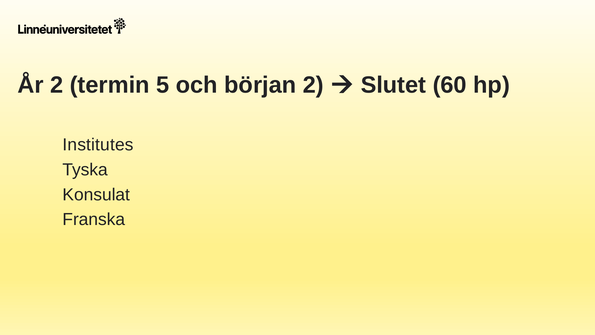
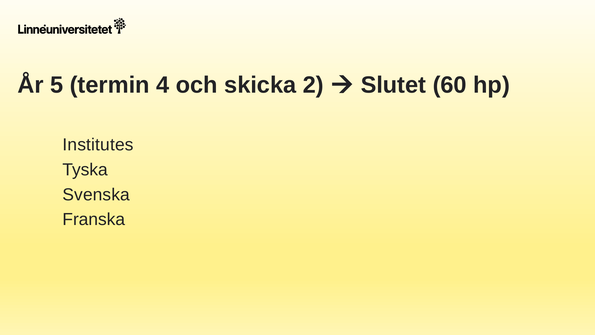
År 2: 2 -> 5 (57, 85)
5: 5 -> 4 (163, 85)
början: början -> skicka (260, 85)
Konsulat: Konsulat -> Svenska (96, 194)
